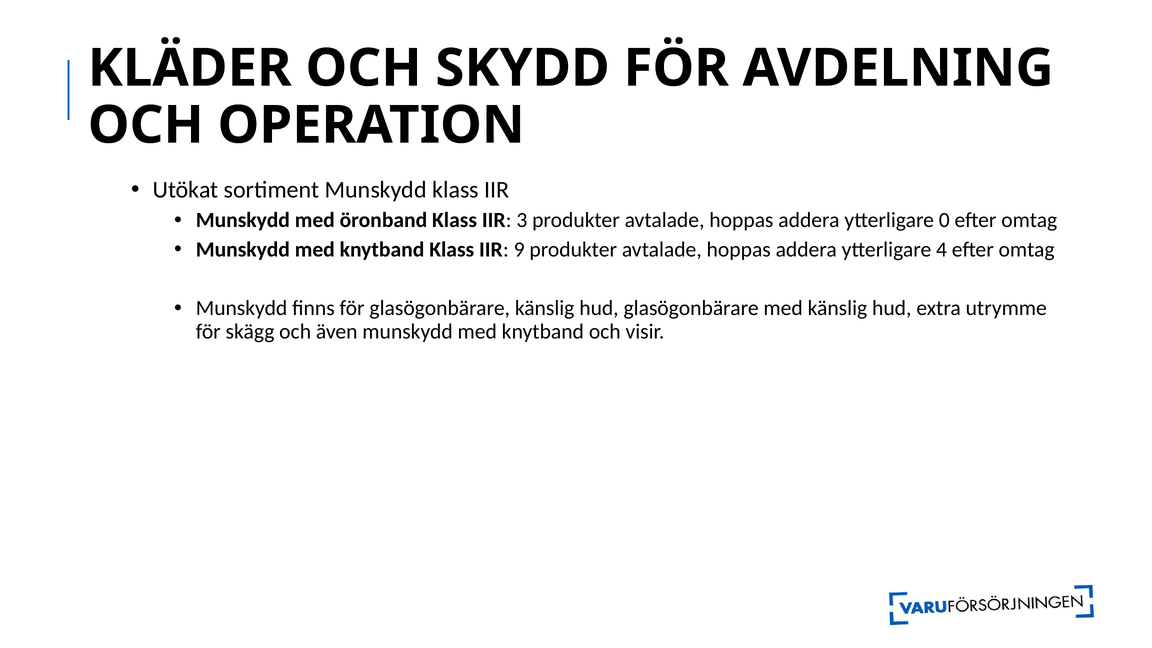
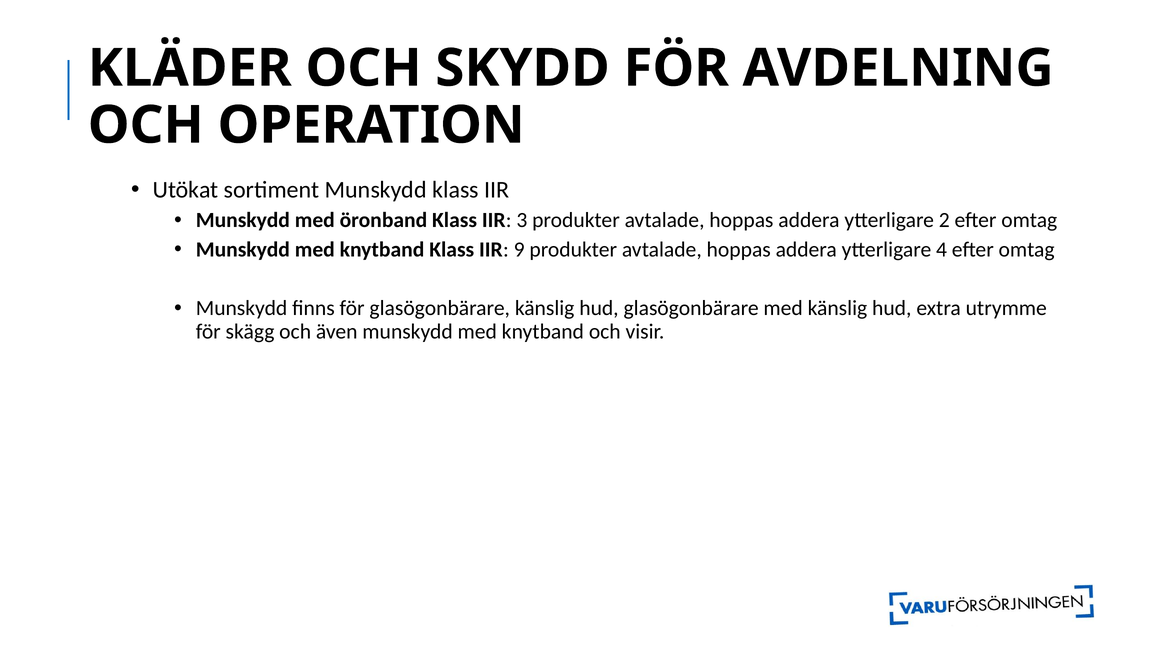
0: 0 -> 2 (944, 220)
